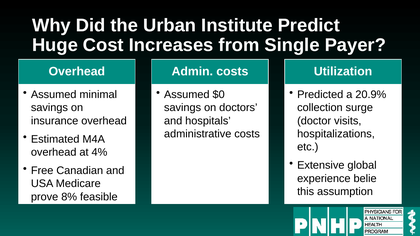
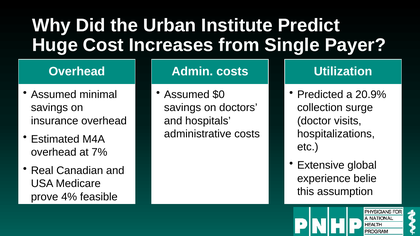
4%: 4% -> 7% (99, 152)
Free: Free -> Real (42, 171)
8%: 8% -> 4% (69, 197)
